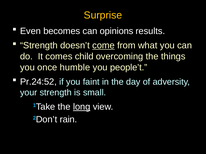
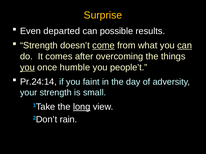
becomes: becomes -> departed (62, 31)
opinions: opinions -> possible (117, 31)
can underline: none -> present (185, 46)
child: child -> after (84, 57)
you underline: none -> present (27, 68)
Pr.24:52: Pr.24:52 -> Pr.24:14 (38, 82)
